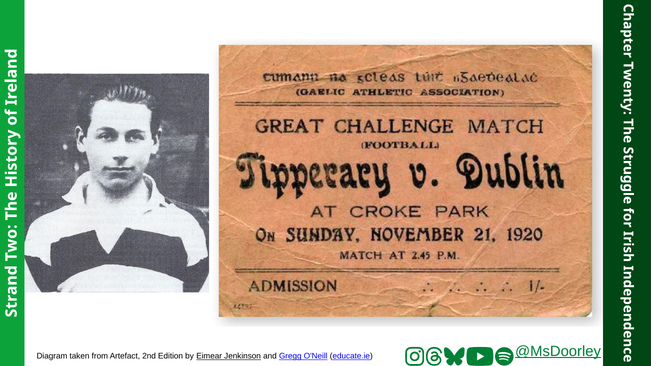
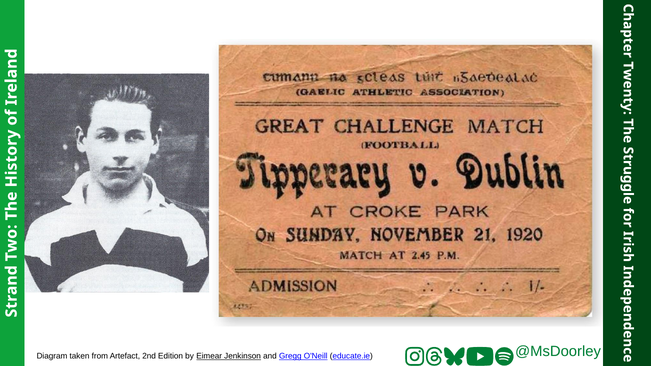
@MsDoorley underline: present -> none (558, 351)
